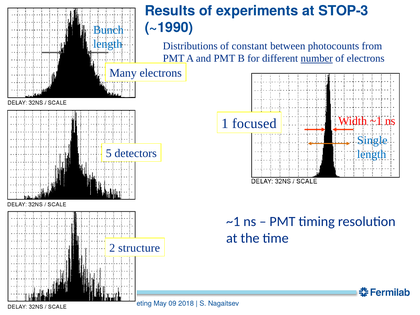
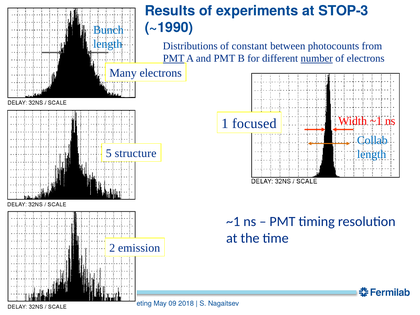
PMT underline: none -> present (174, 59)
Single: Single -> Collab (372, 140)
detectors: detectors -> structure (136, 153)
structure: structure -> emission (139, 248)
